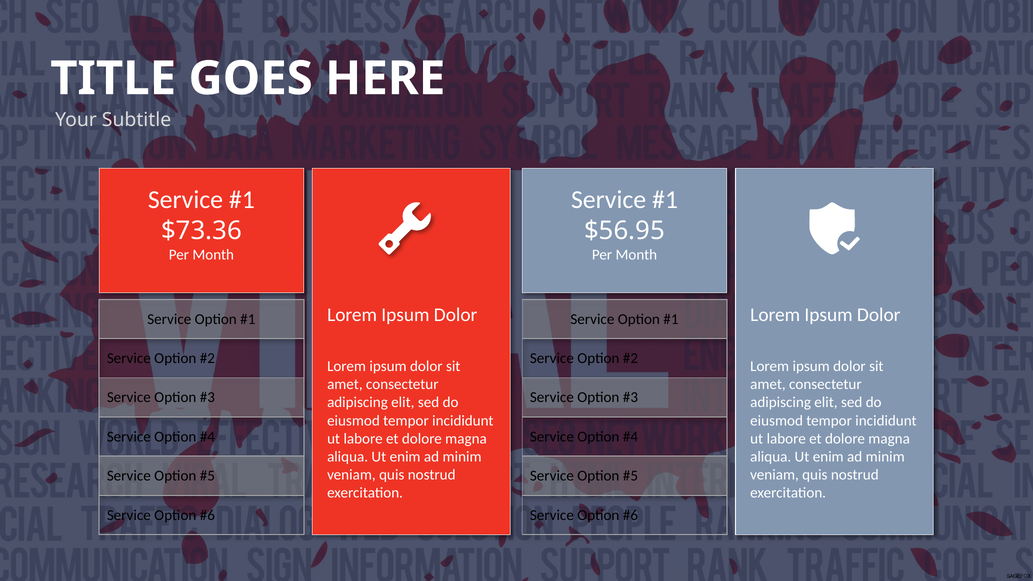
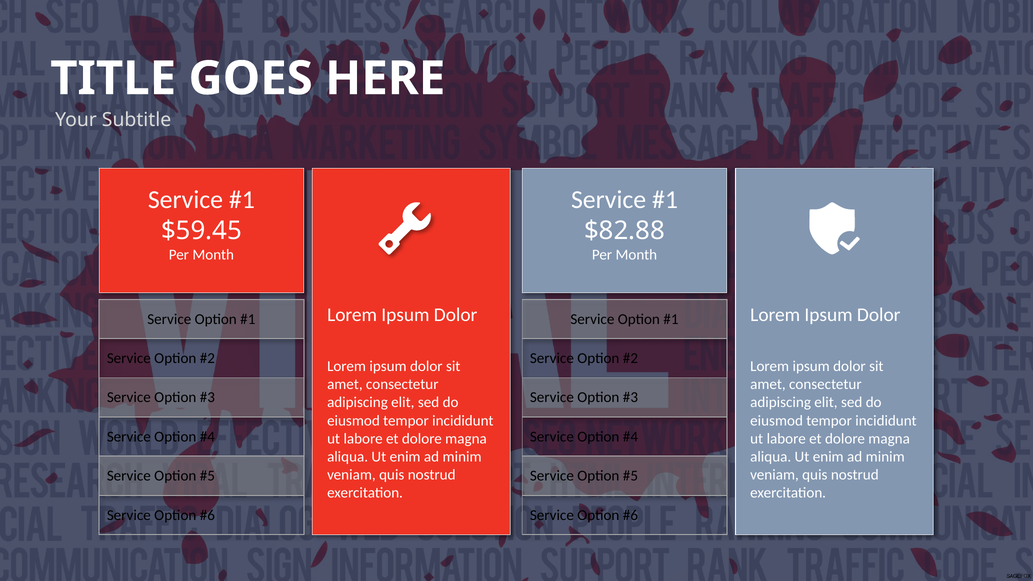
$73.36: $73.36 -> $59.45 (201, 231)
$56.95: $56.95 -> $82.88 (625, 231)
